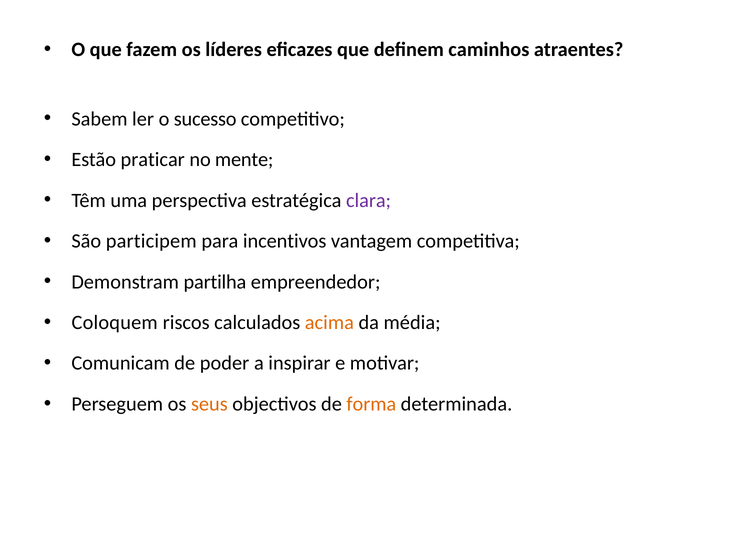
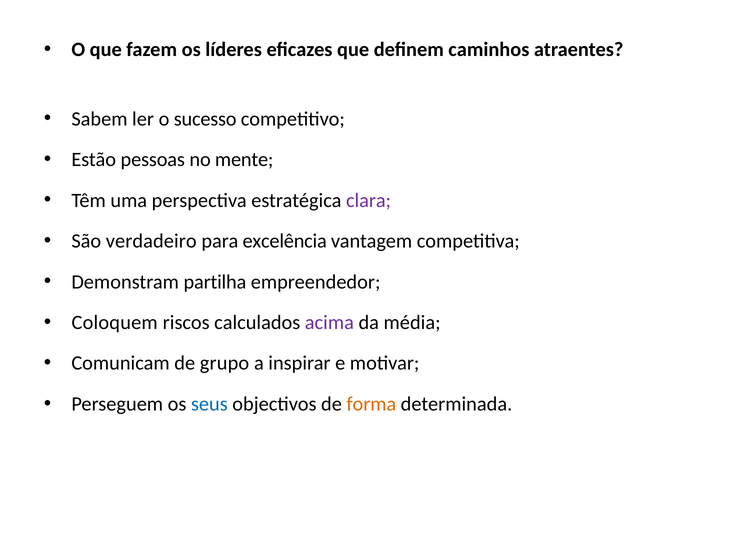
praticar: praticar -> pessoas (153, 160)
participem: participem -> verdadeiro (151, 241)
incentivos: incentivos -> excelência (285, 241)
acima colour: orange -> purple (329, 323)
poder: poder -> grupo (224, 363)
seus colour: orange -> blue (209, 404)
